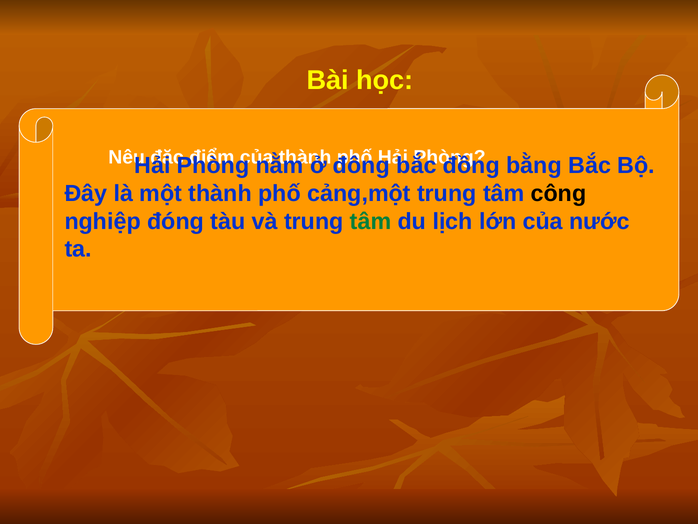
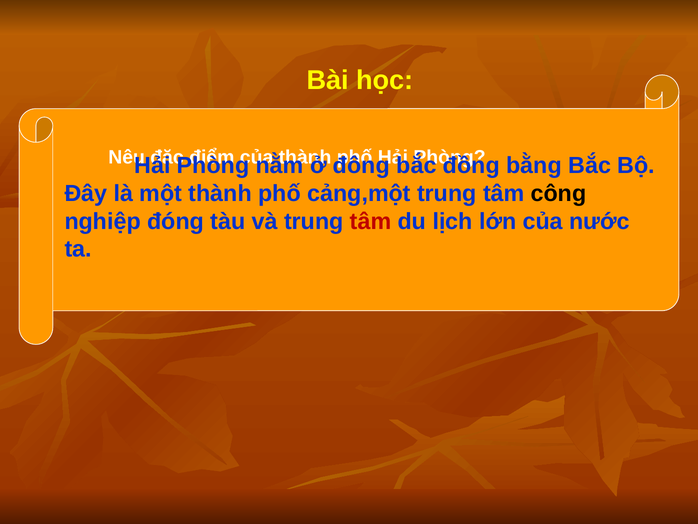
tâm colour: green -> red (371, 221)
